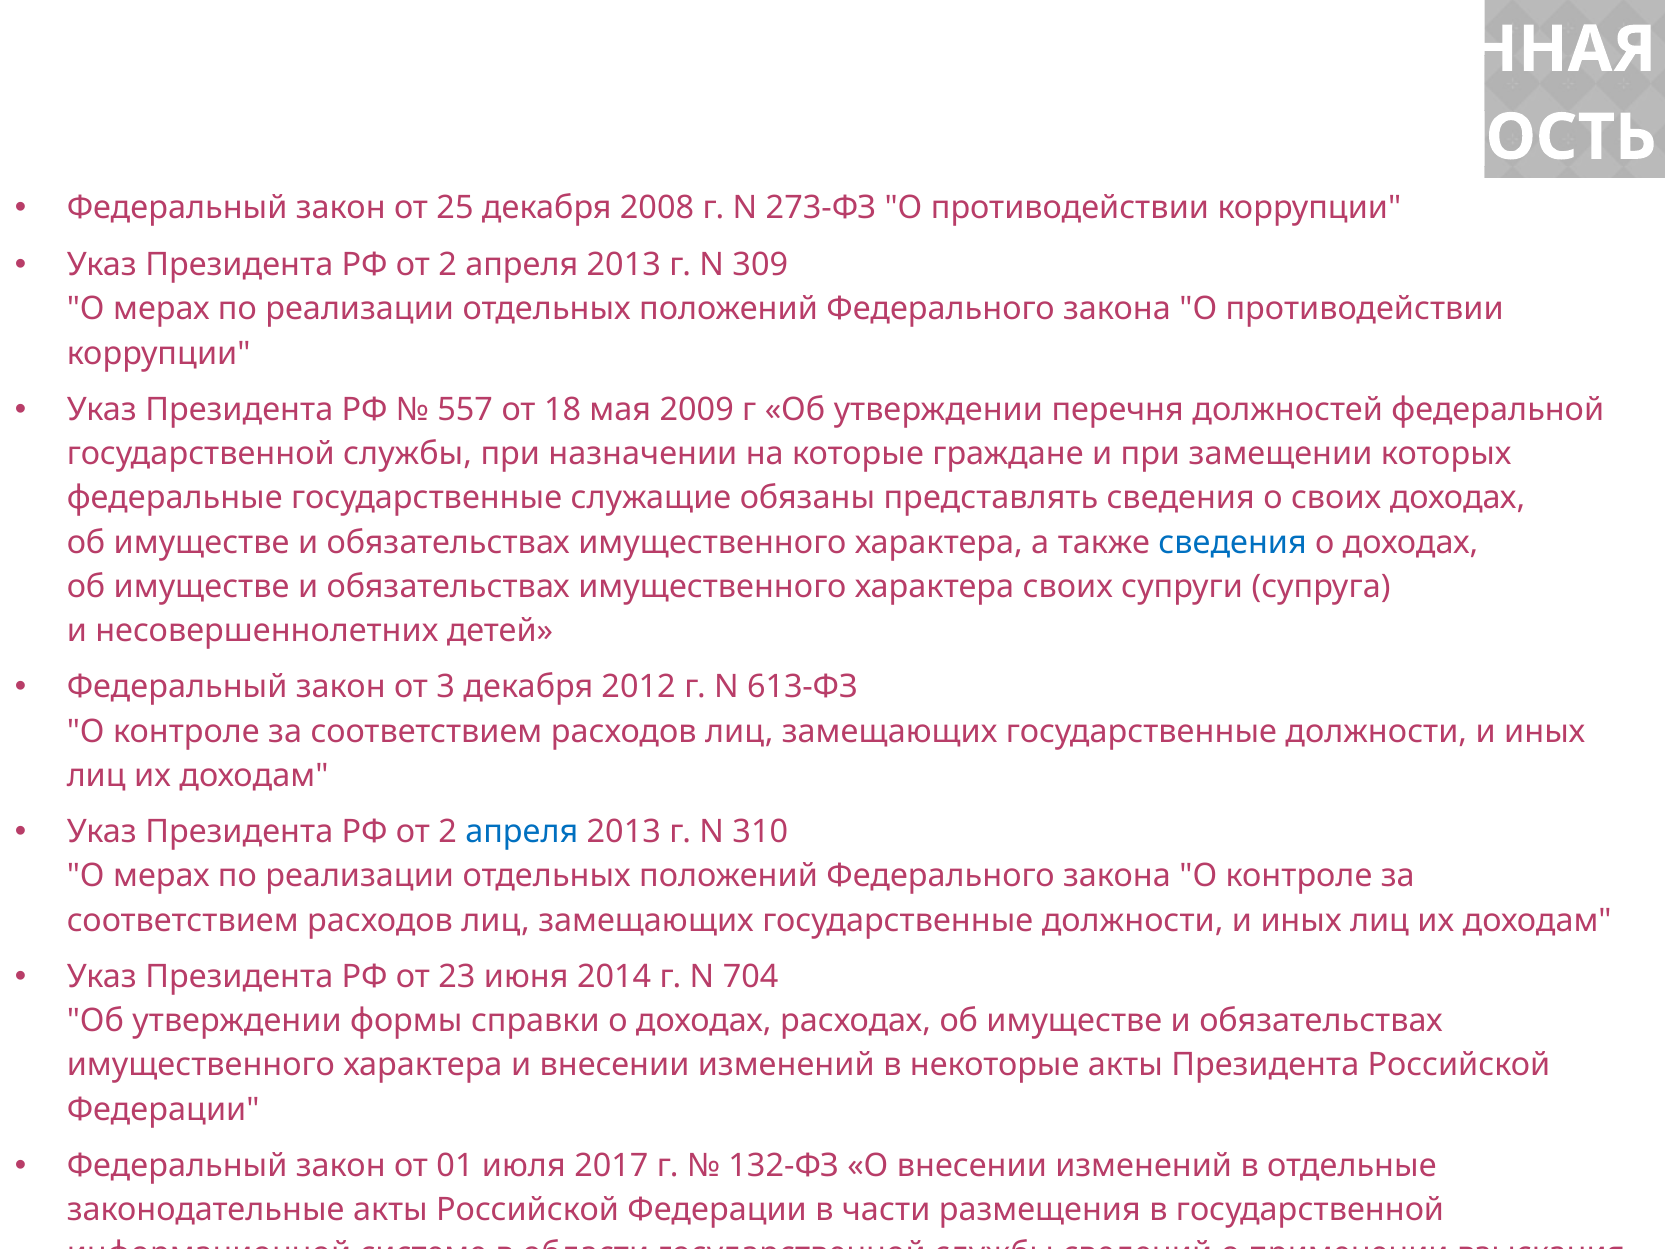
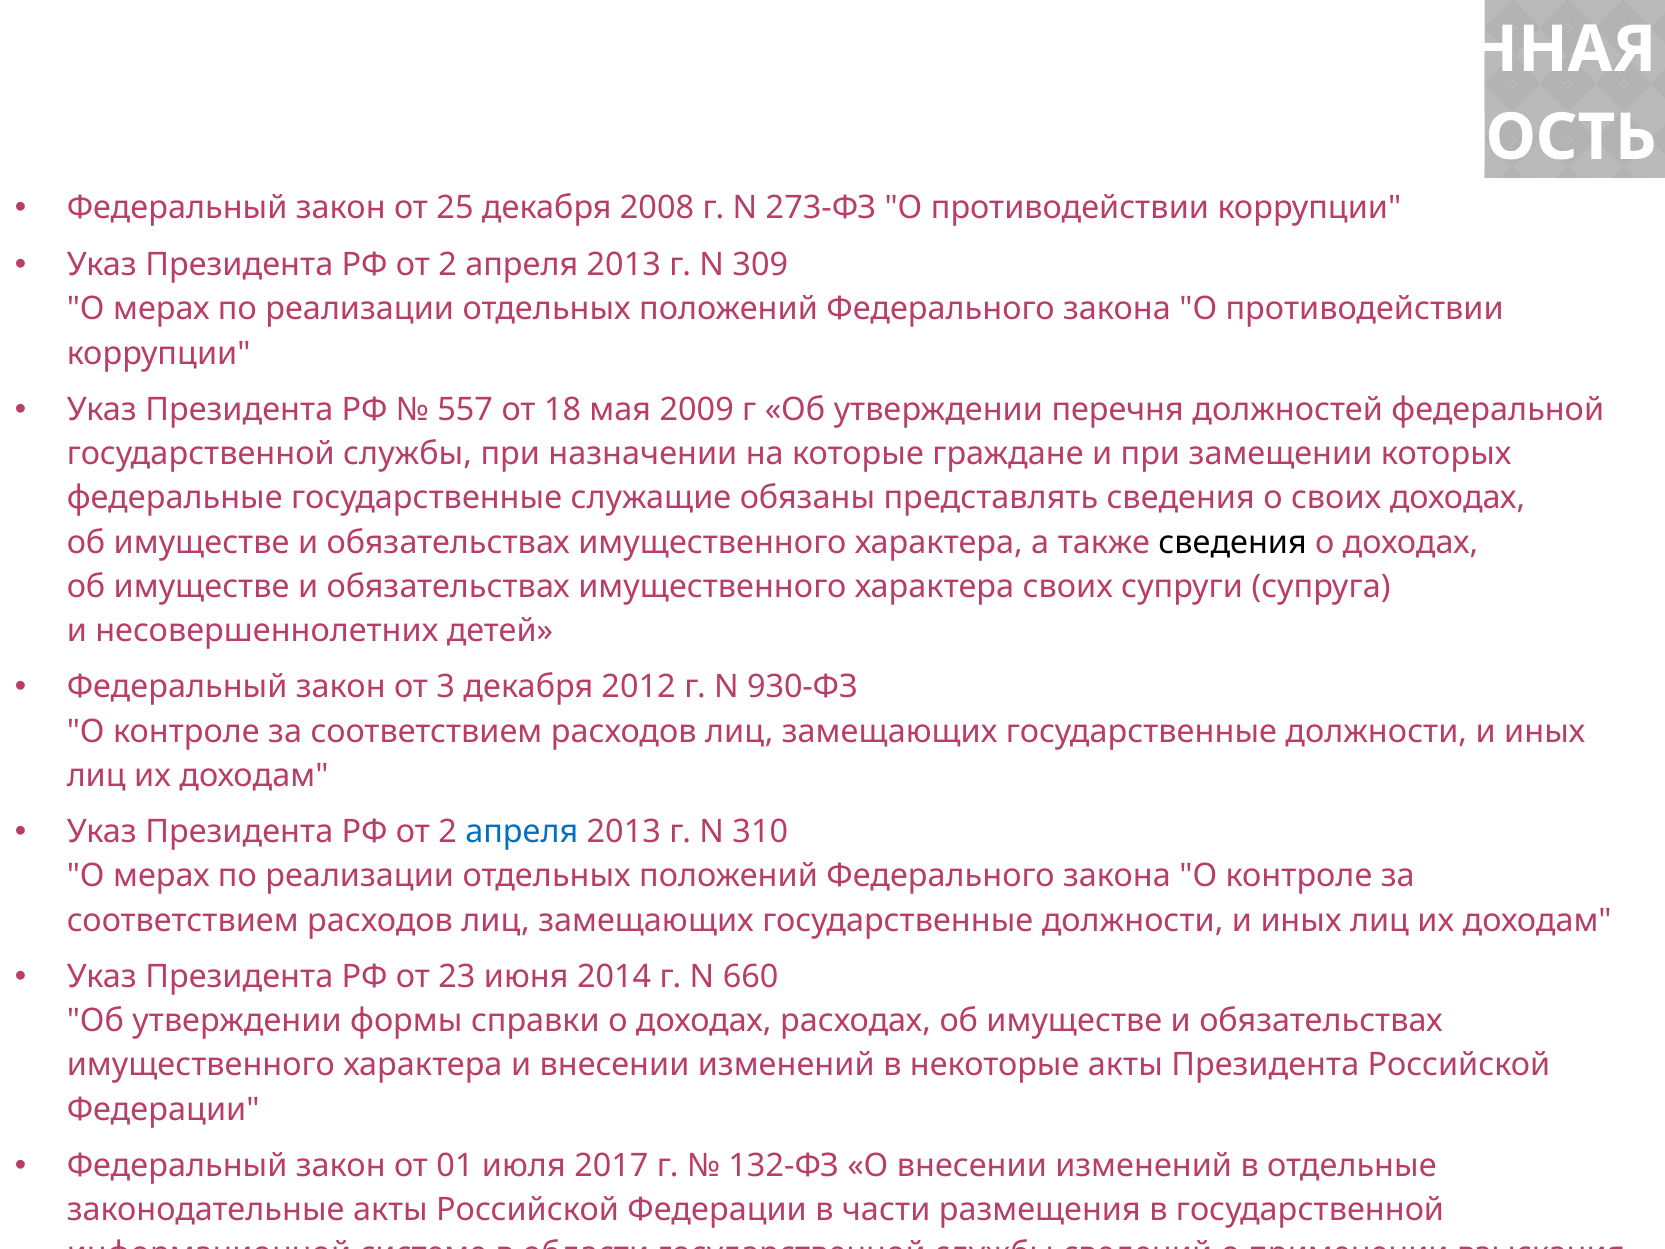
сведения colour: blue -> black (1233, 542)
613-ФЗ: 613-ФЗ -> 930-ФЗ (802, 687)
704: 704 -> 660 (751, 977)
